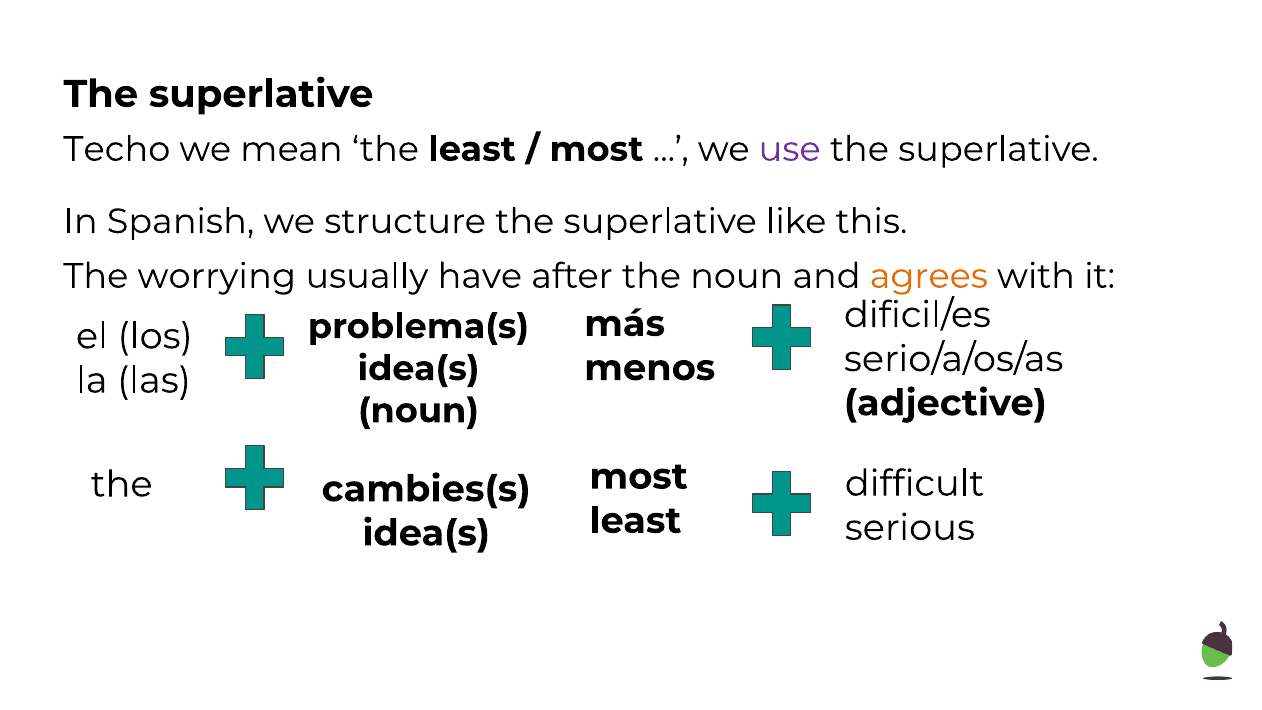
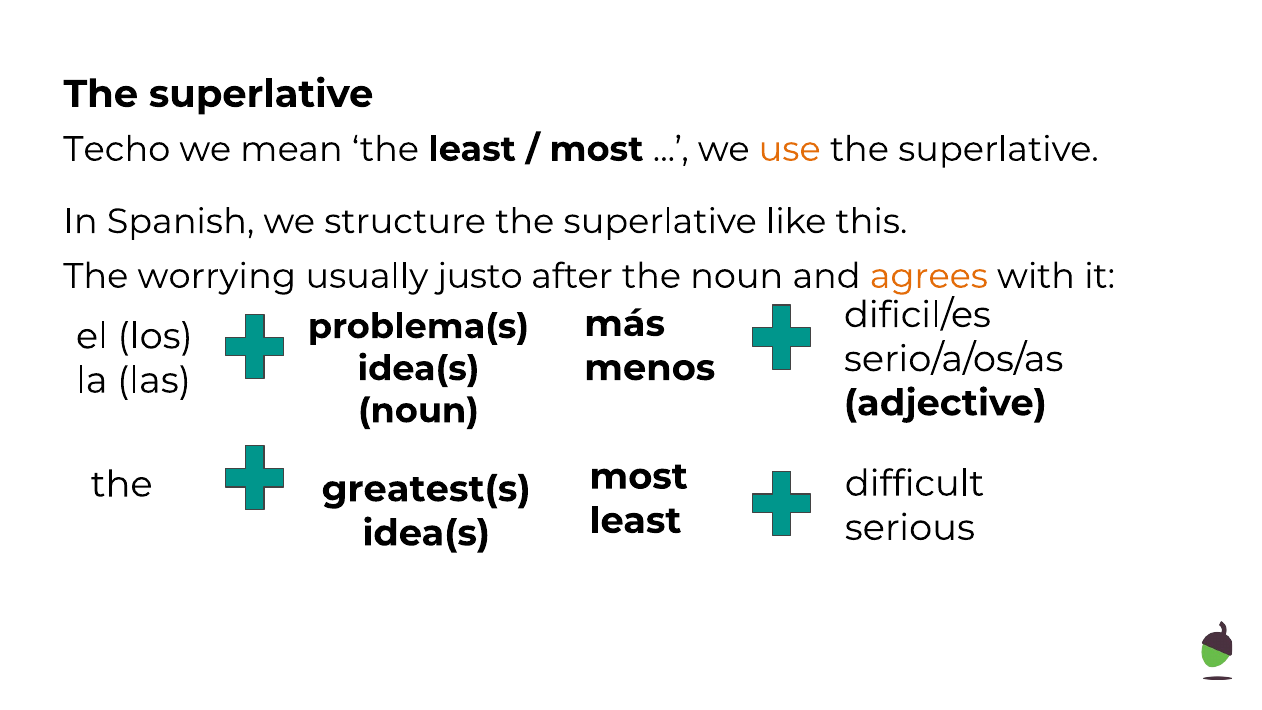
use colour: purple -> orange (790, 149)
have: have -> justo (480, 276)
cambies(s: cambies(s -> greatest(s (426, 489)
